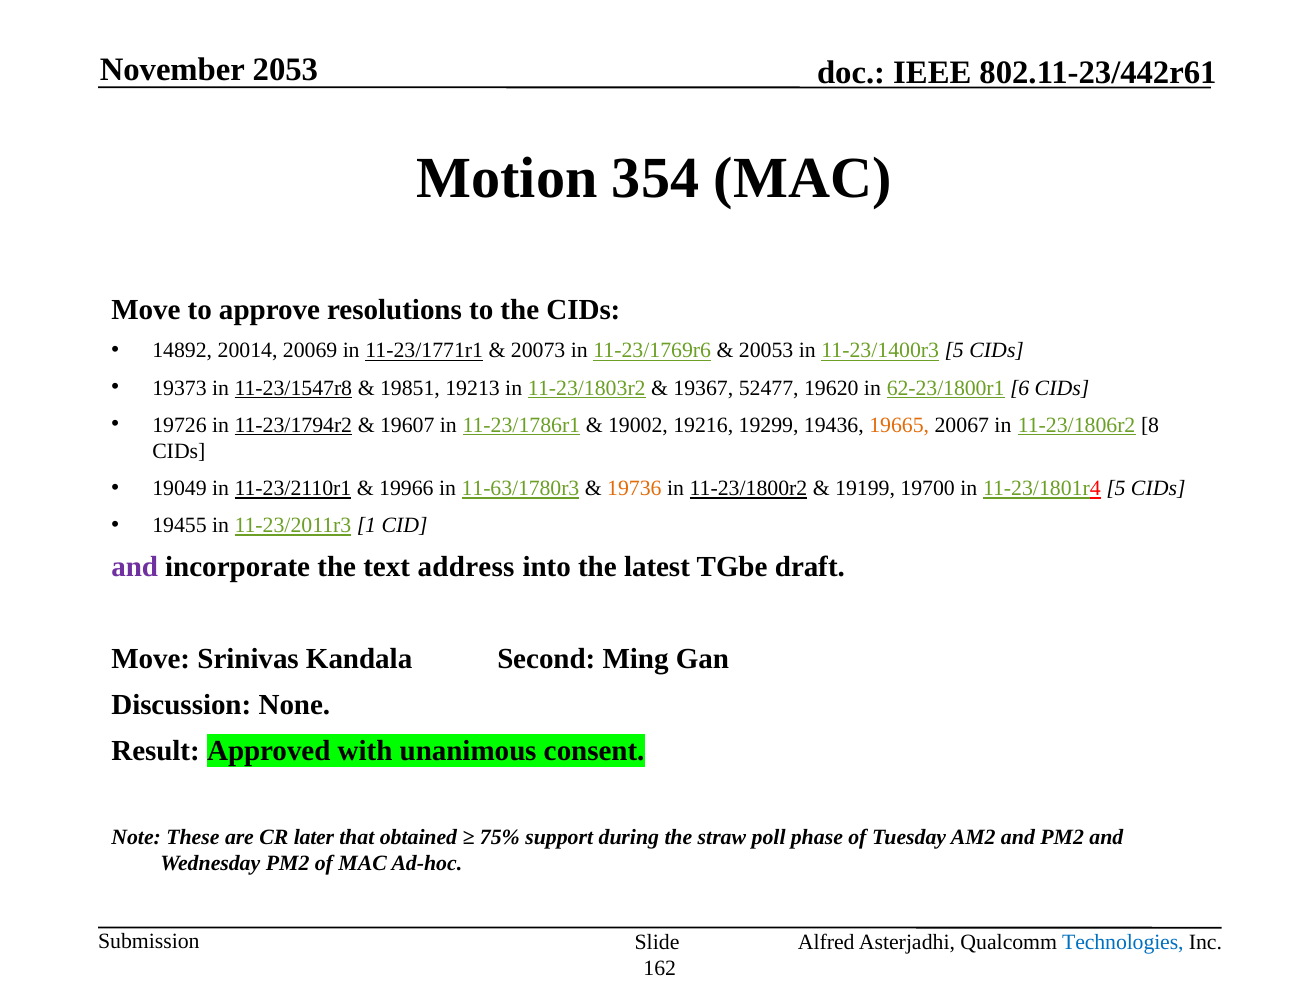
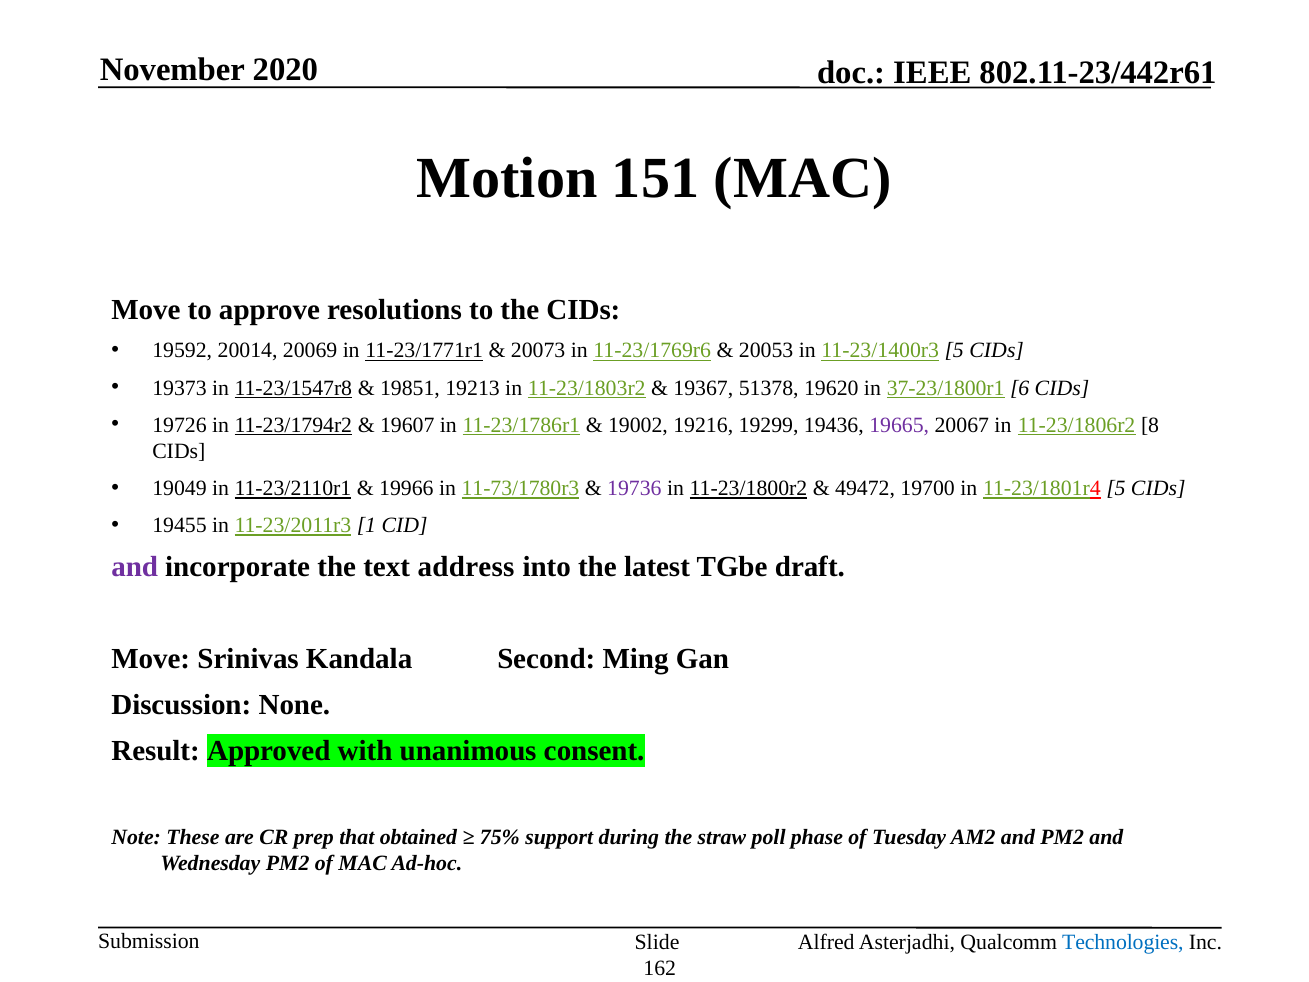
2053: 2053 -> 2020 (285, 69)
354: 354 -> 151 (656, 178)
14892: 14892 -> 19592 (182, 351)
52477: 52477 -> 51378 (769, 388)
62-23/1800r1: 62-23/1800r1 -> 37-23/1800r1 (946, 388)
19665 colour: orange -> purple (899, 425)
11-63/1780r3: 11-63/1780r3 -> 11-73/1780r3 (520, 488)
19736 colour: orange -> purple (634, 488)
19199: 19199 -> 49472 (865, 488)
later: later -> prep (314, 837)
